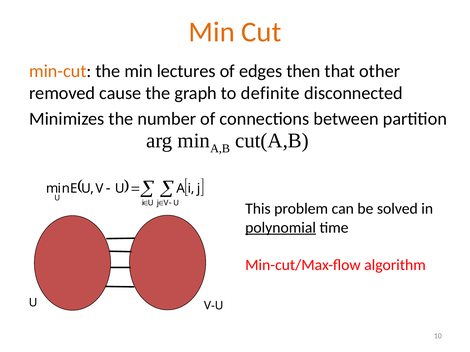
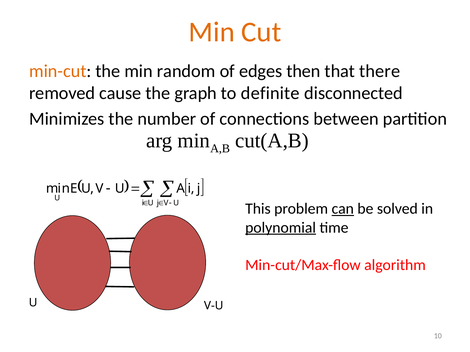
lectures: lectures -> random (186, 71)
other: other -> there (380, 71)
can underline: none -> present (343, 209)
